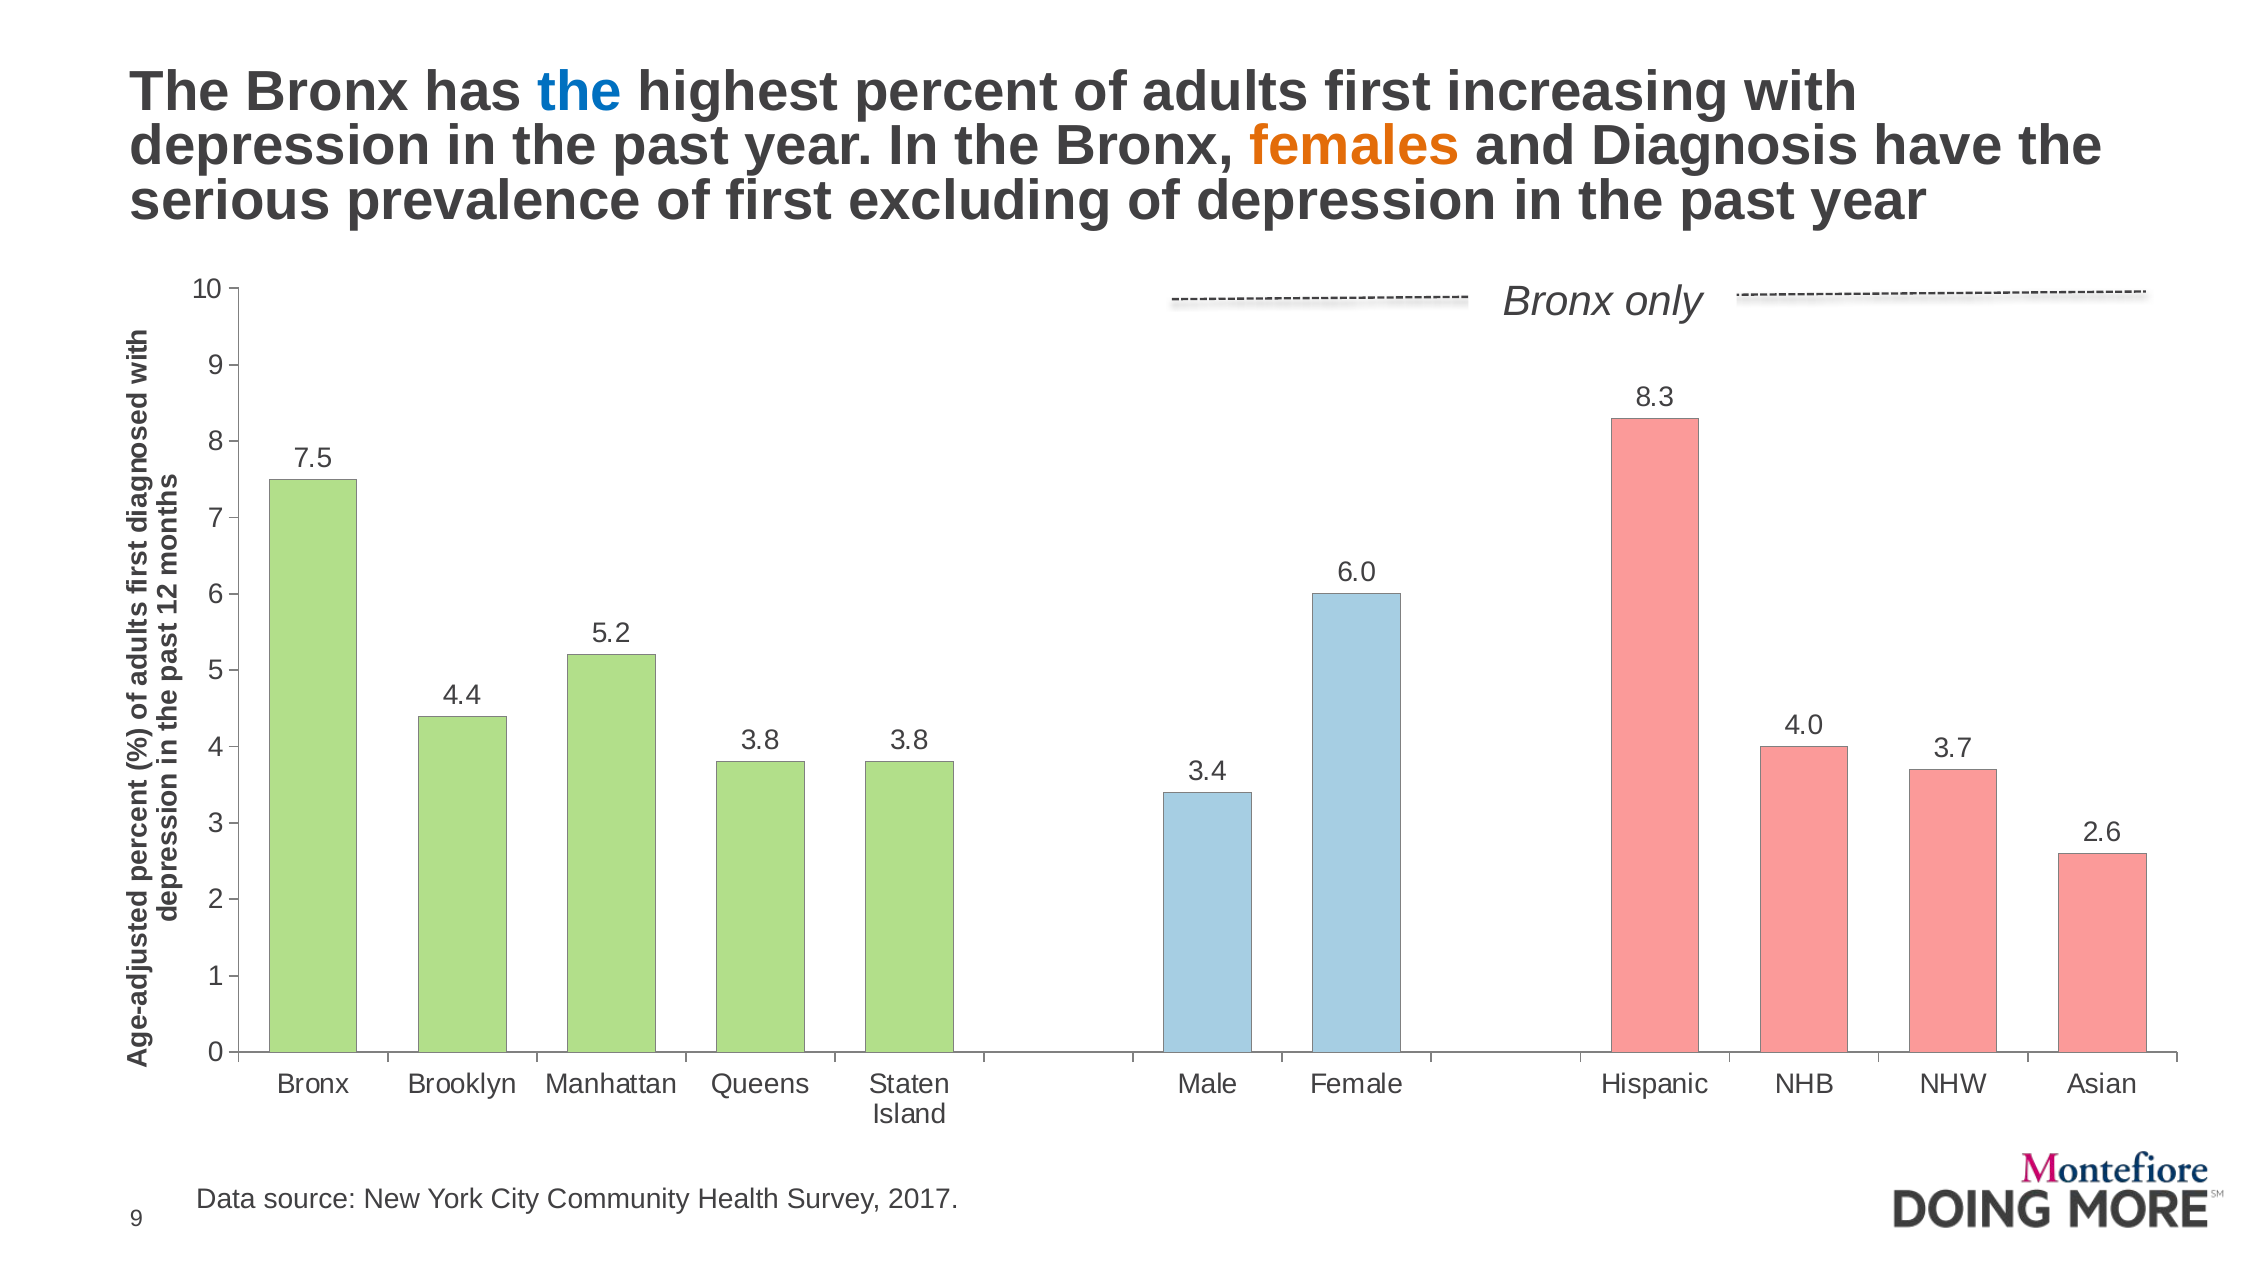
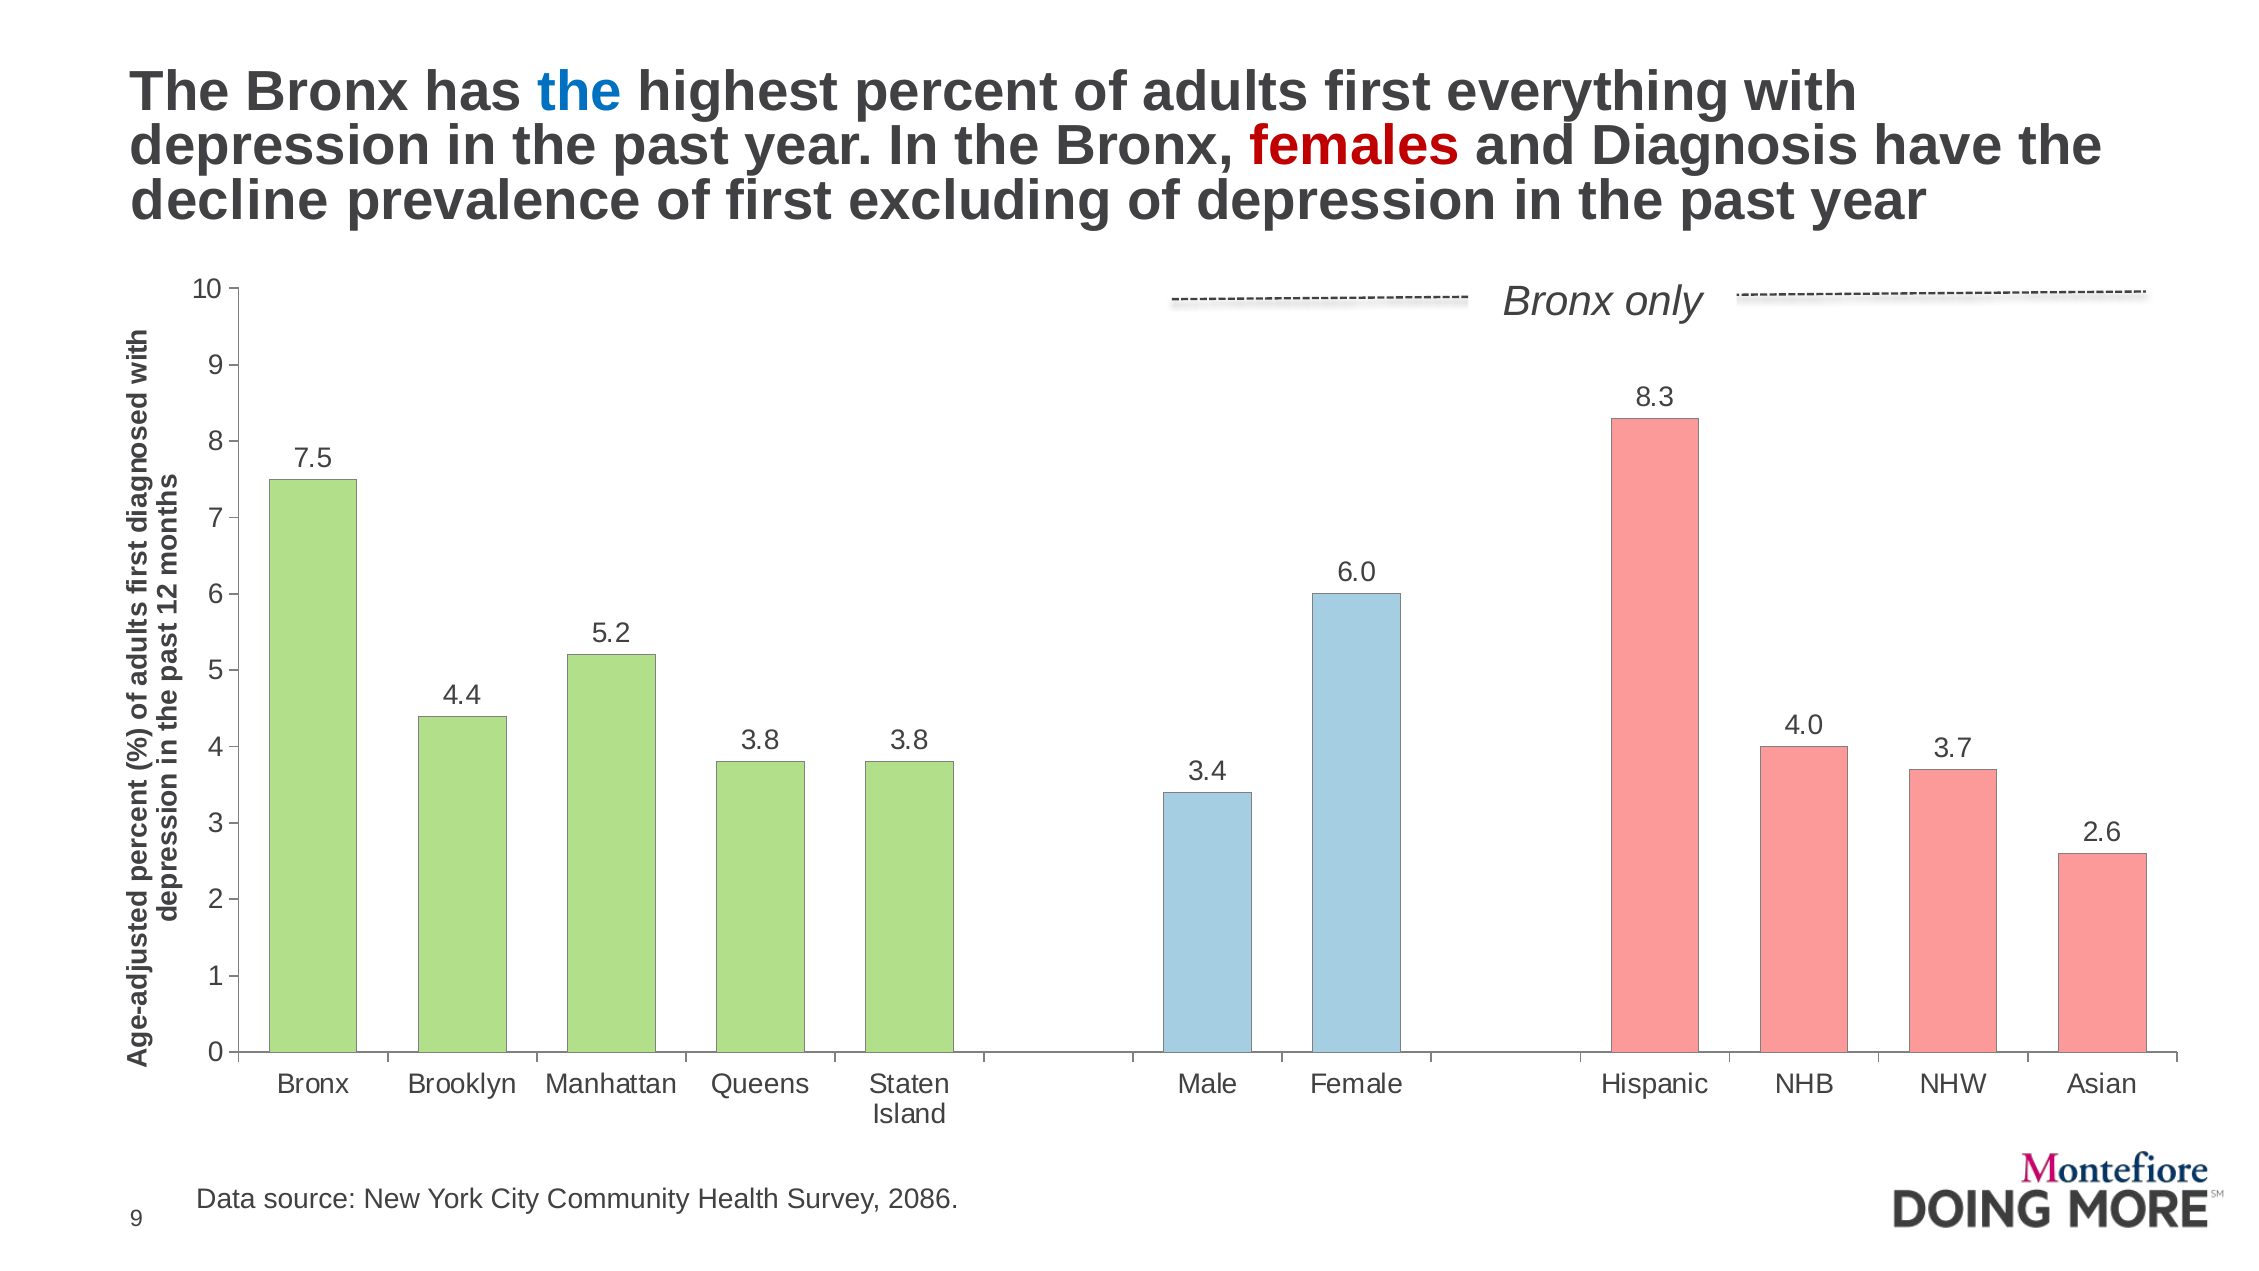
increasing: increasing -> everything (1588, 92)
females colour: orange -> red (1355, 146)
serious: serious -> decline (230, 200)
2017: 2017 -> 2086 (923, 1199)
